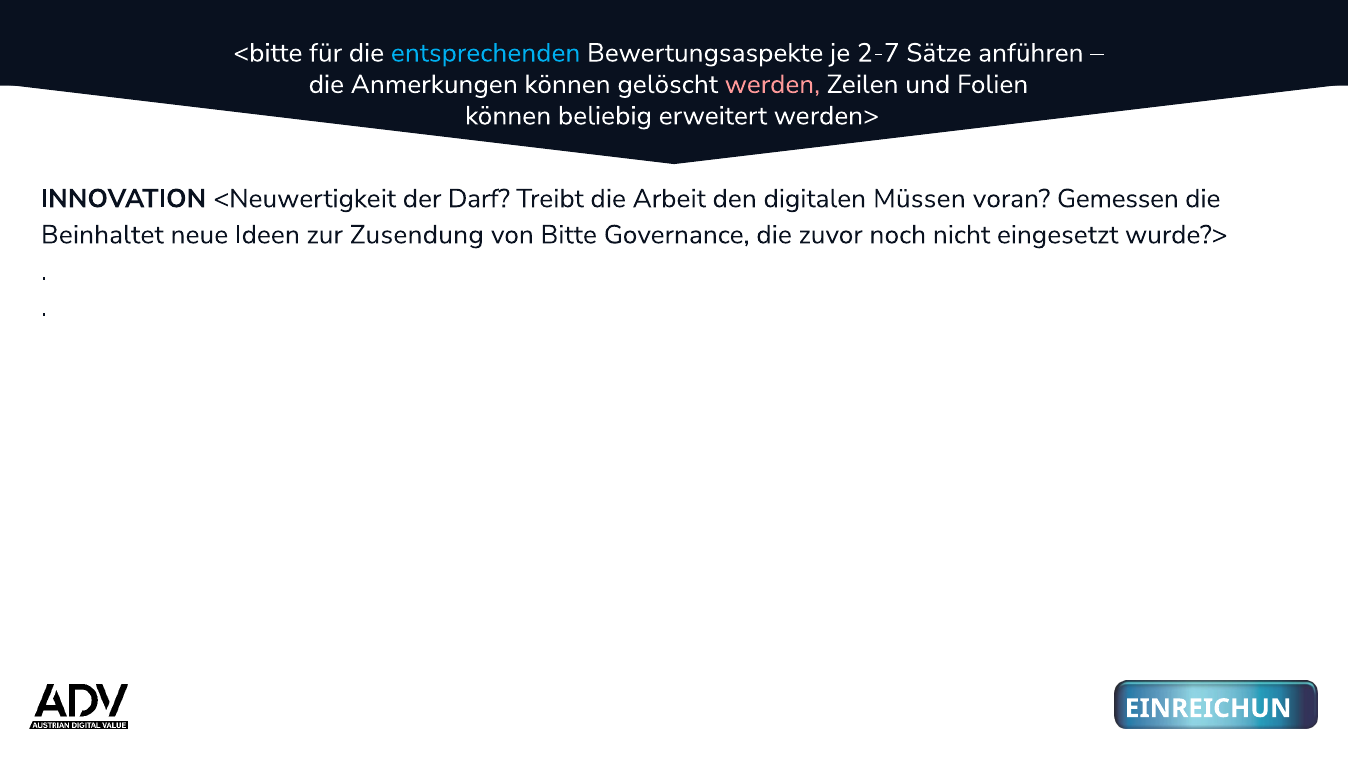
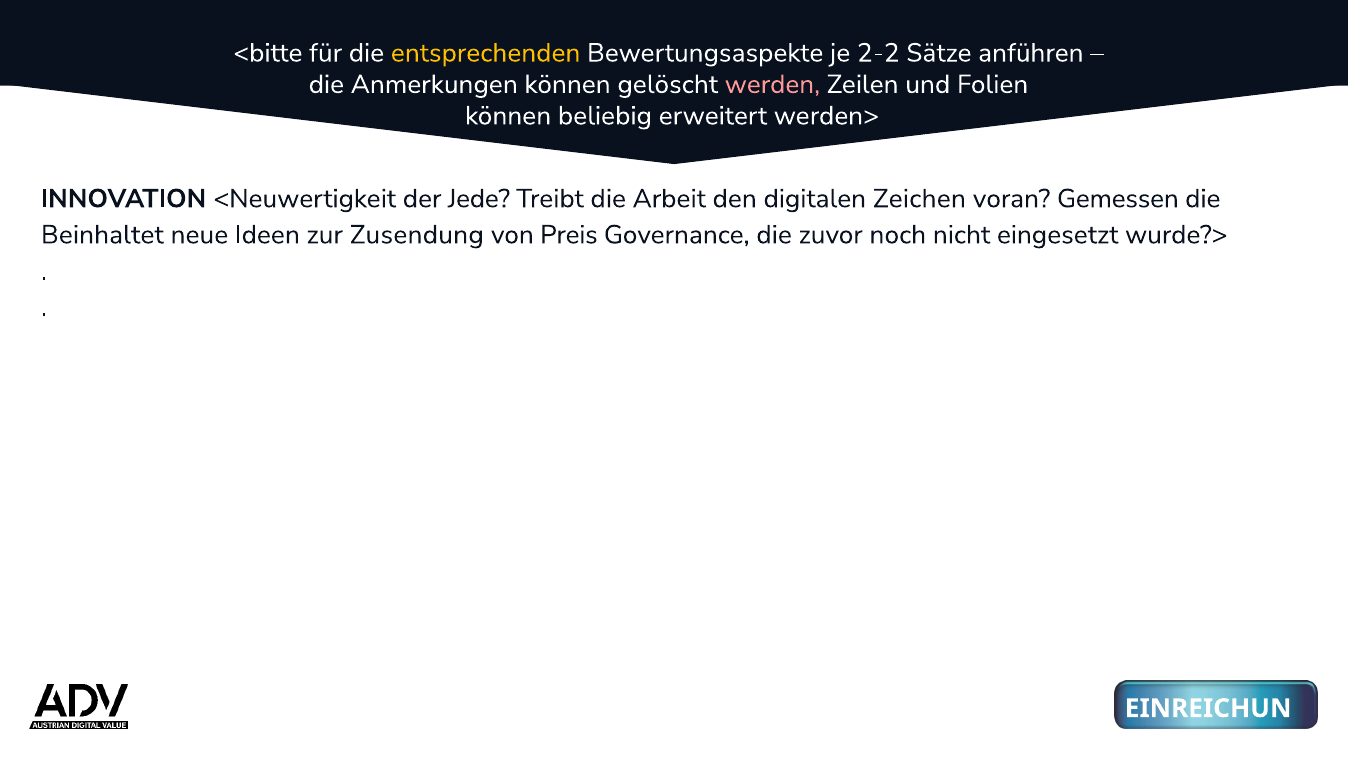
entsprechenden colour: light blue -> yellow (486, 53)
2-7: 2-7 -> 2-2 (878, 53)
Darf: Darf -> Jede (479, 199)
Müssen: Müssen -> Zeichen (919, 199)
Bitte: Bitte -> Preis (569, 235)
